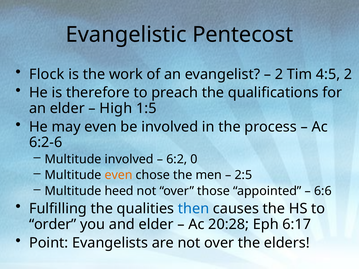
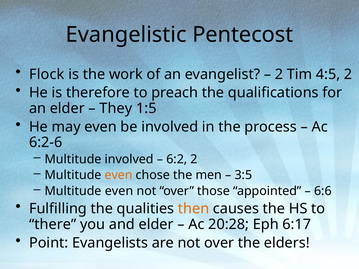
High: High -> They (116, 108)
6:2 0: 0 -> 2 (194, 159)
2:5: 2:5 -> 3:5 (243, 175)
heed: heed -> even (119, 191)
then colour: blue -> orange (194, 209)
order: order -> there (53, 225)
